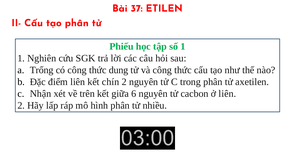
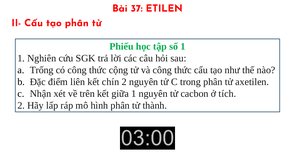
dung: dung -> cộng (118, 70)
giữa 6: 6 -> 1 (134, 94)
ở liên: liên -> tích (227, 94)
nhiều: nhiều -> thành (155, 105)
